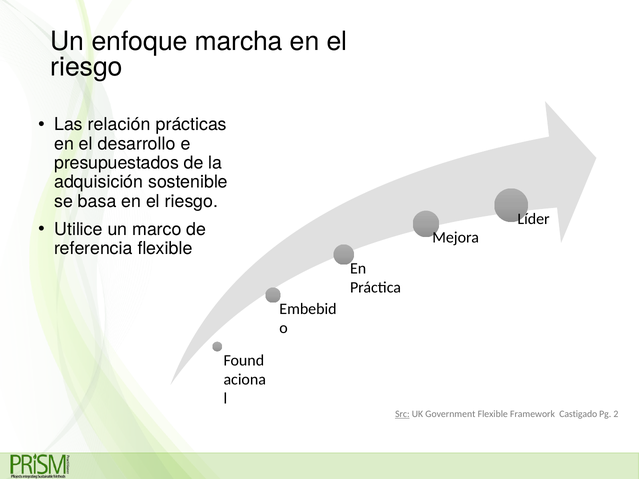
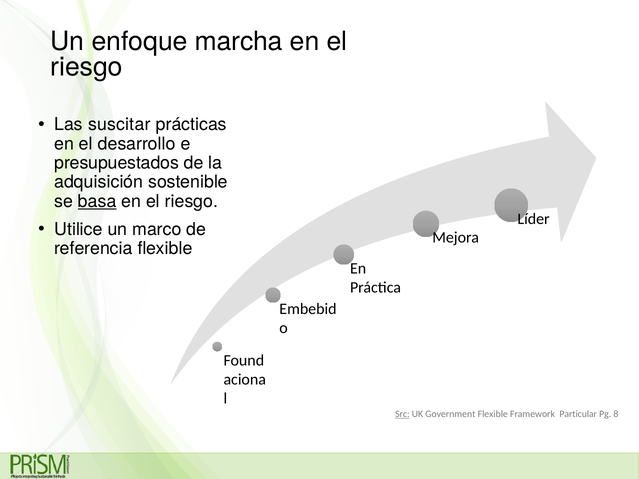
relación: relación -> suscitar (119, 125)
basa underline: none -> present (97, 201)
Castigado: Castigado -> Particular (578, 414)
2: 2 -> 8 (616, 414)
